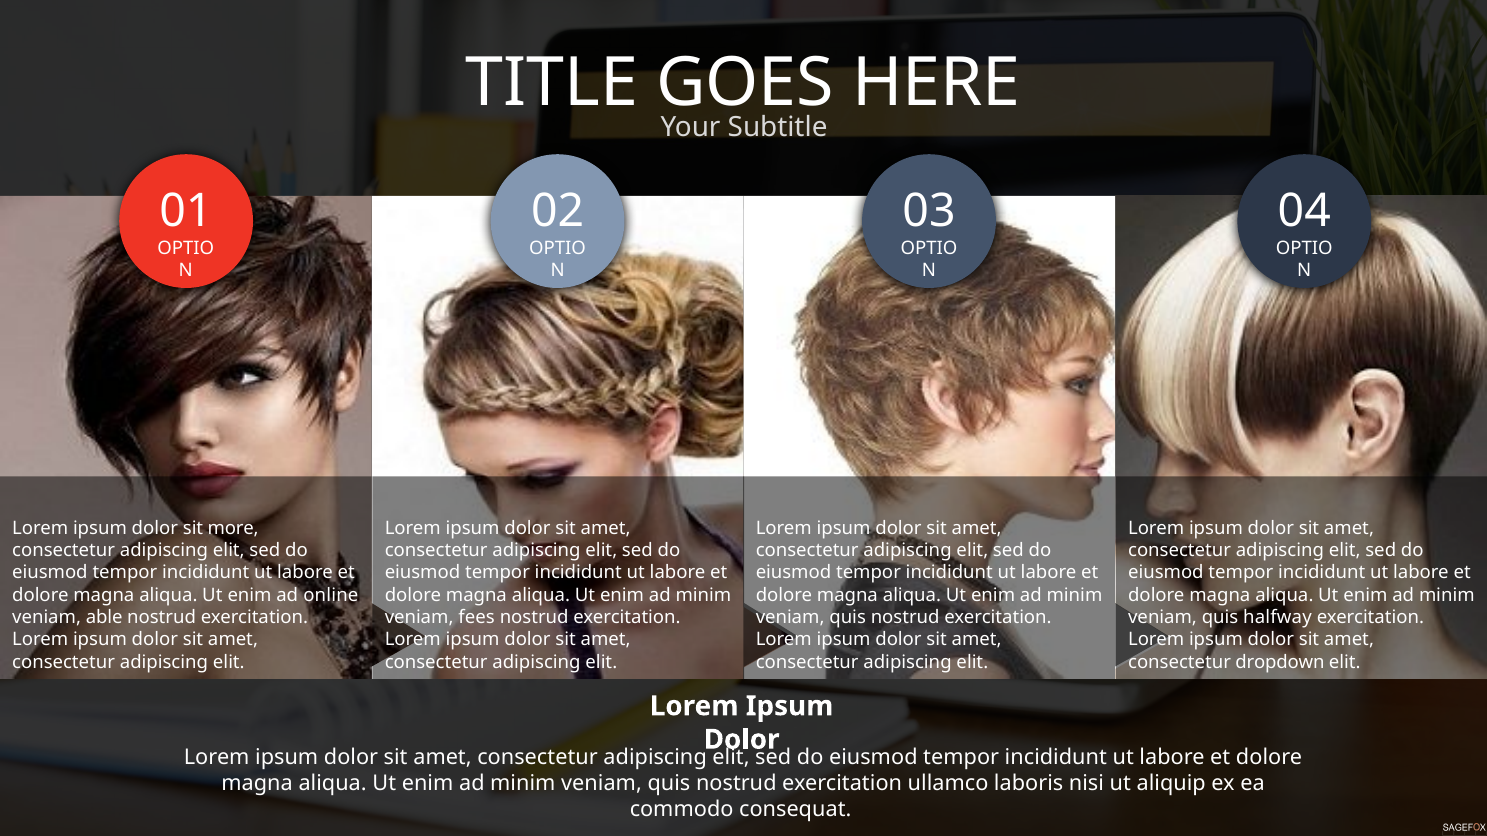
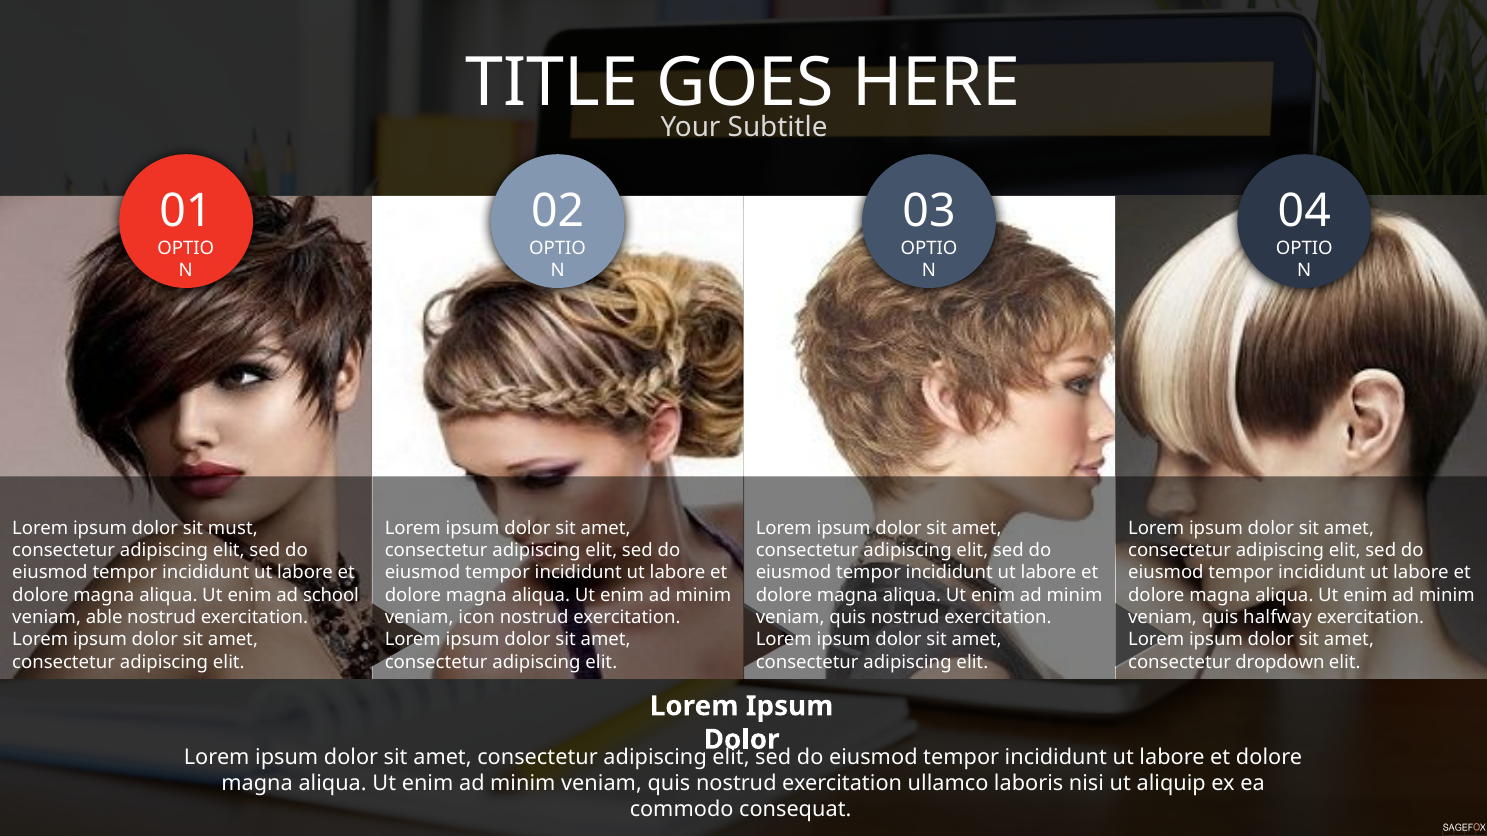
more: more -> must (233, 528)
online: online -> school (331, 595)
fees: fees -> icon (477, 618)
